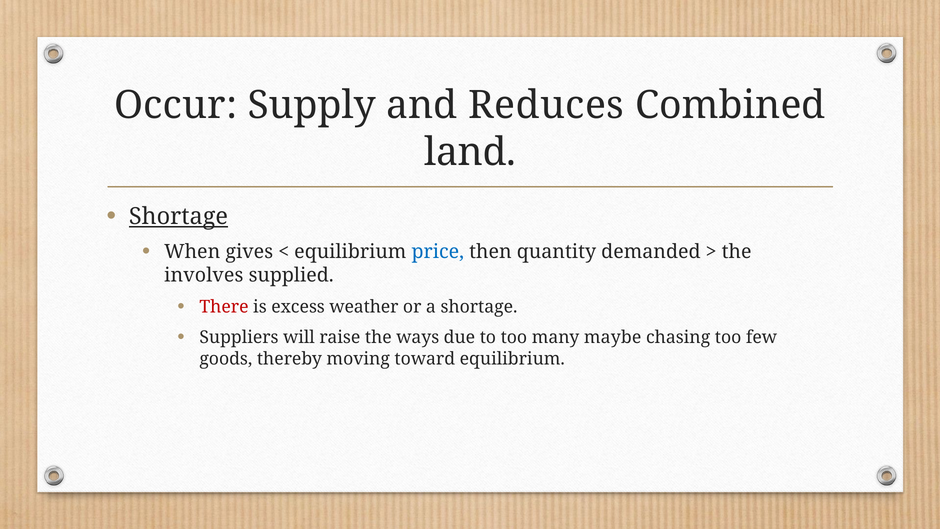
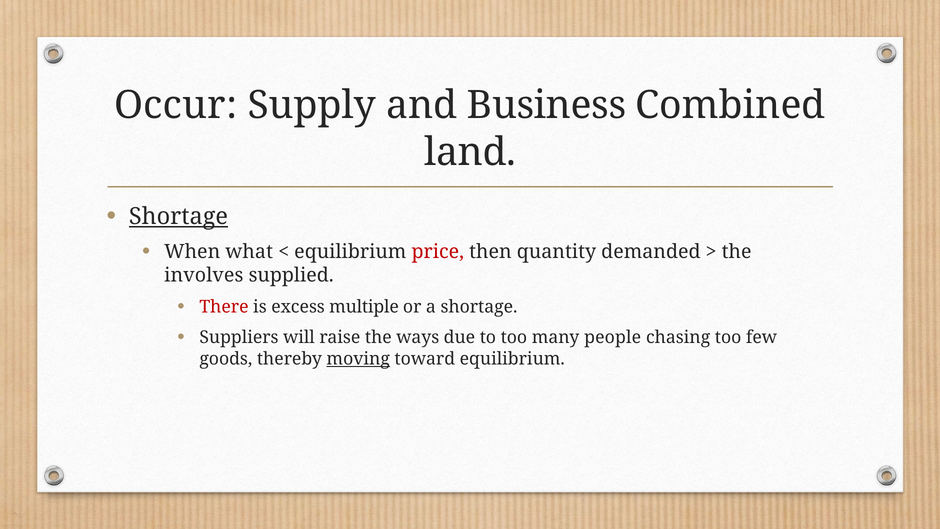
Reduces: Reduces -> Business (547, 105)
gives: gives -> what (249, 252)
price colour: blue -> red (438, 252)
weather: weather -> multiple (364, 307)
maybe: maybe -> people (613, 337)
moving underline: none -> present (358, 359)
